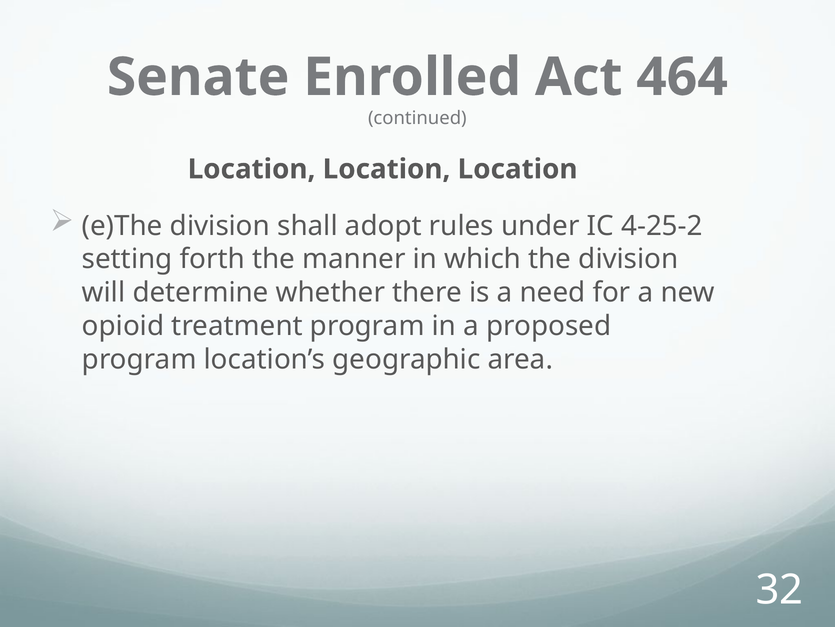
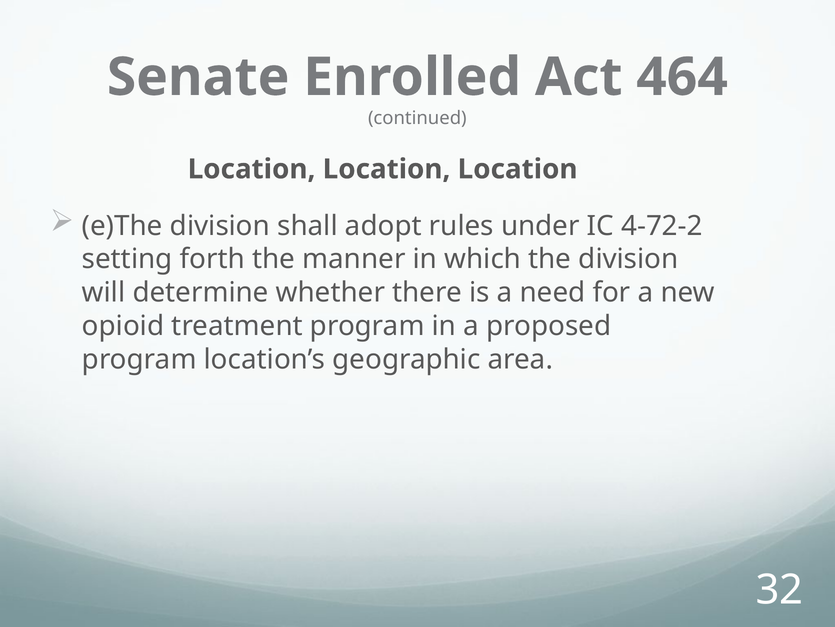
4-25-2: 4-25-2 -> 4-72-2 (662, 226)
